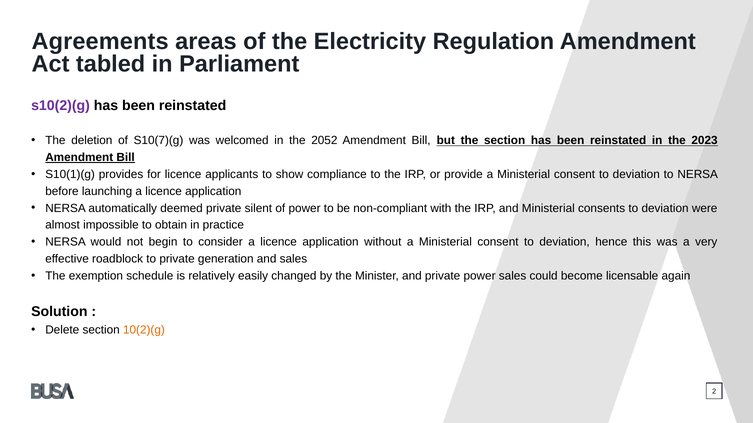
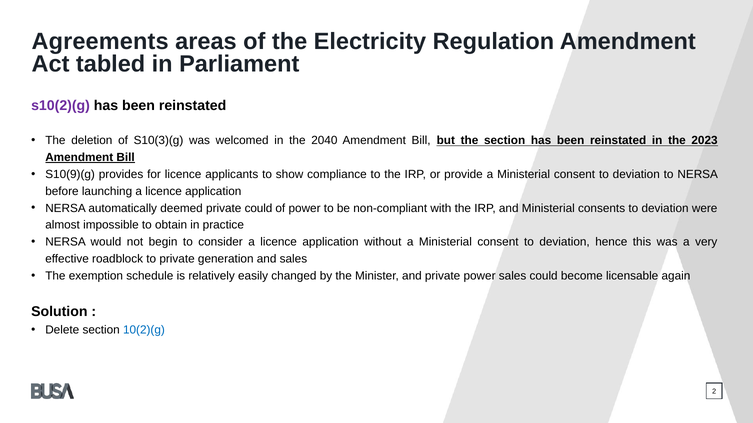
S10(7)(g: S10(7)(g -> S10(3)(g (158, 141)
2052: 2052 -> 2040 (324, 141)
S10(1)(g: S10(1)(g -> S10(9)(g (70, 175)
private silent: silent -> could (258, 208)
10(2)(g colour: orange -> blue (144, 330)
